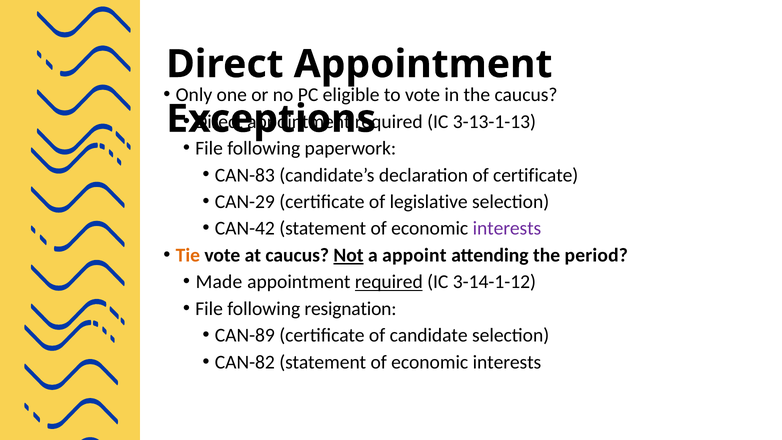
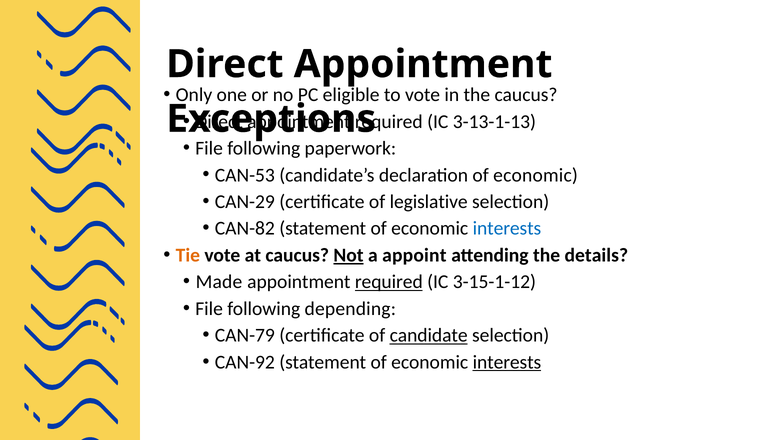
CAN-83: CAN-83 -> CAN-53 (245, 175)
declaration of certificate: certificate -> economic (536, 175)
CAN-42: CAN-42 -> CAN-82 (245, 228)
interests colour: purple -> blue (507, 228)
period: period -> details (596, 255)
3-14-1-12: 3-14-1-12 -> 3-15-1-12 (494, 282)
resignation: resignation -> depending (350, 309)
CAN-89: CAN-89 -> CAN-79 (245, 335)
candidate underline: none -> present (429, 335)
CAN-82: CAN-82 -> CAN-92 (245, 362)
interests underline: none -> present (507, 362)
